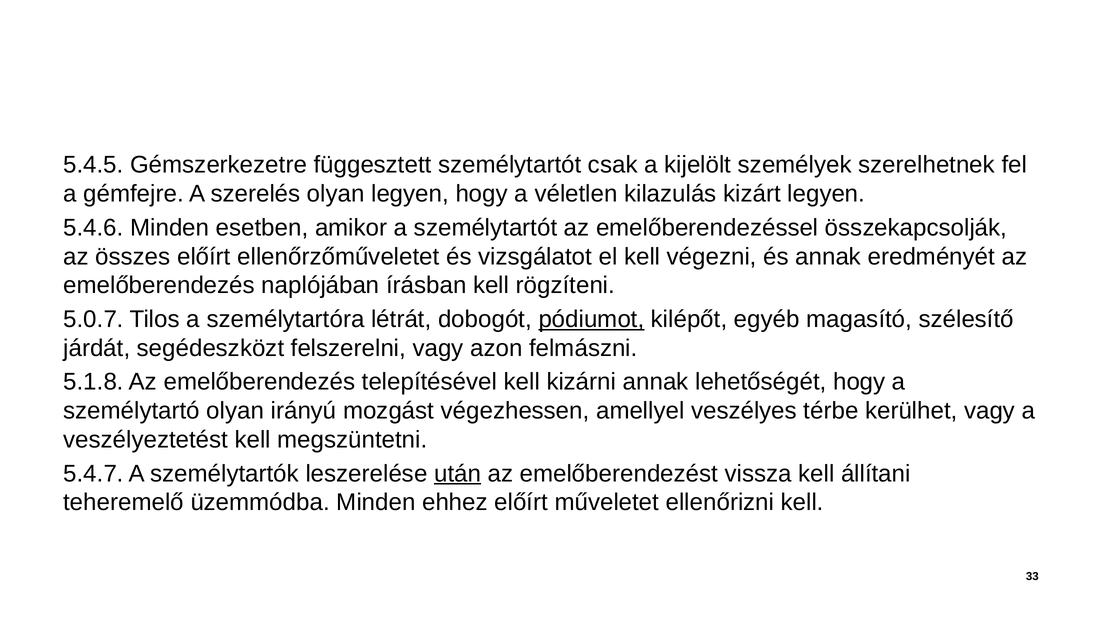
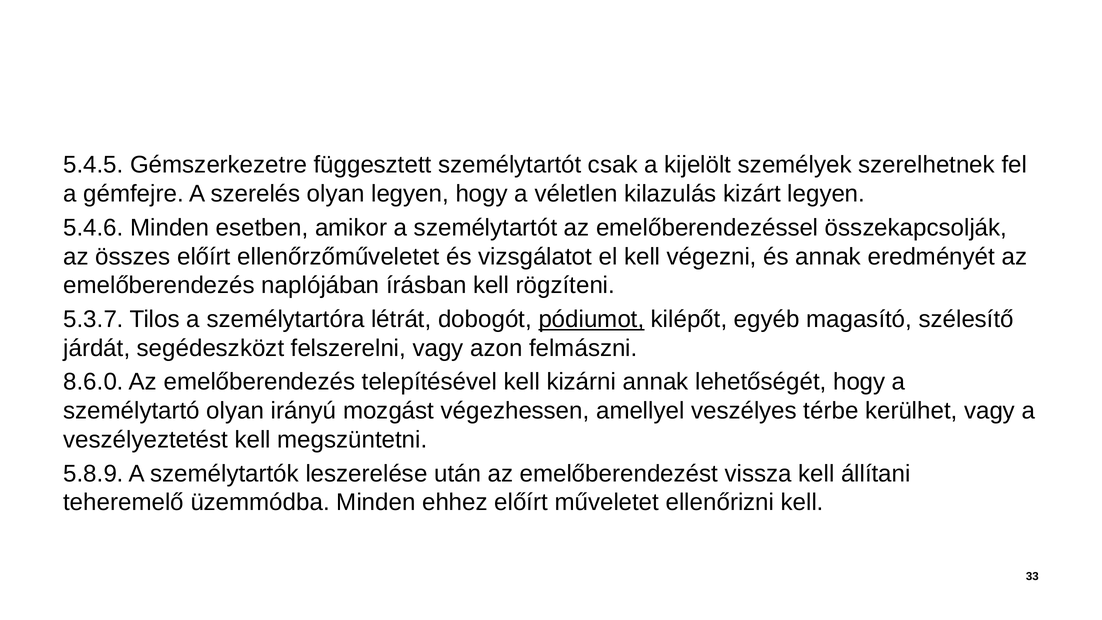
5.0.7: 5.0.7 -> 5.3.7 (93, 319)
5.1.8: 5.1.8 -> 8.6.0 (93, 382)
5.4.7: 5.4.7 -> 5.8.9 (93, 473)
után underline: present -> none (458, 473)
